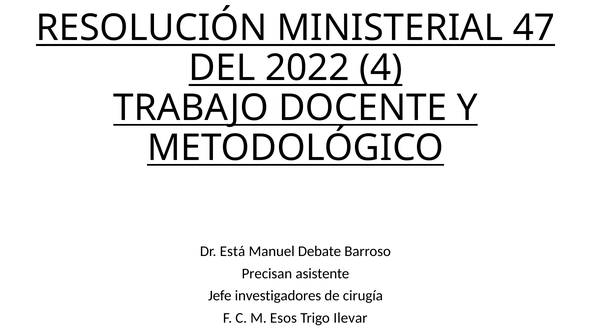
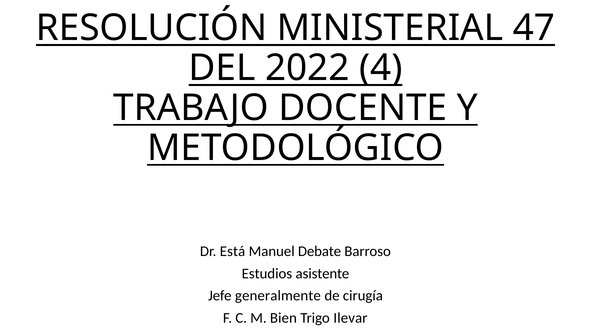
Precisan: Precisan -> Estudios (267, 273)
investigadores: investigadores -> generalmente (278, 295)
Esos: Esos -> Bien (283, 317)
